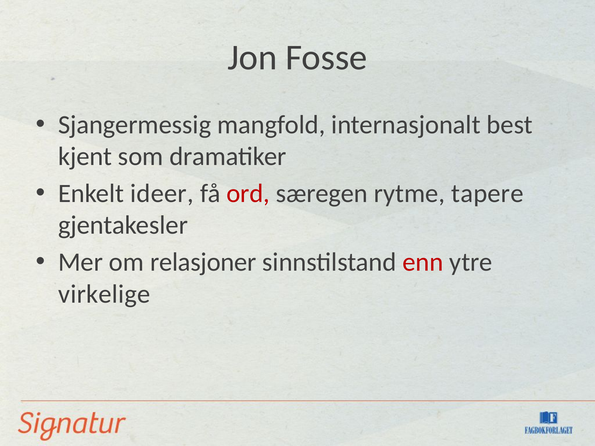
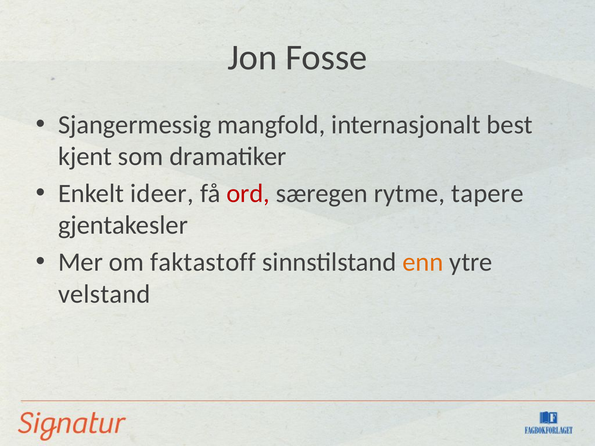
relasjoner: relasjoner -> faktastoff (203, 262)
enn colour: red -> orange (423, 262)
virkelige: virkelige -> velstand (104, 294)
